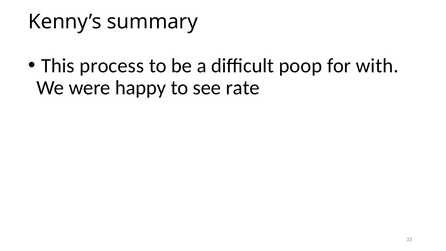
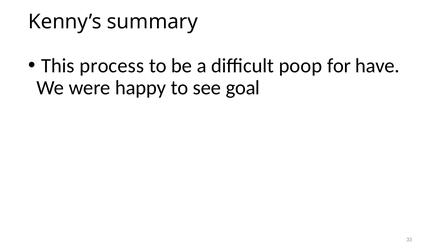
with: with -> have (377, 66)
rate: rate -> goal (243, 88)
